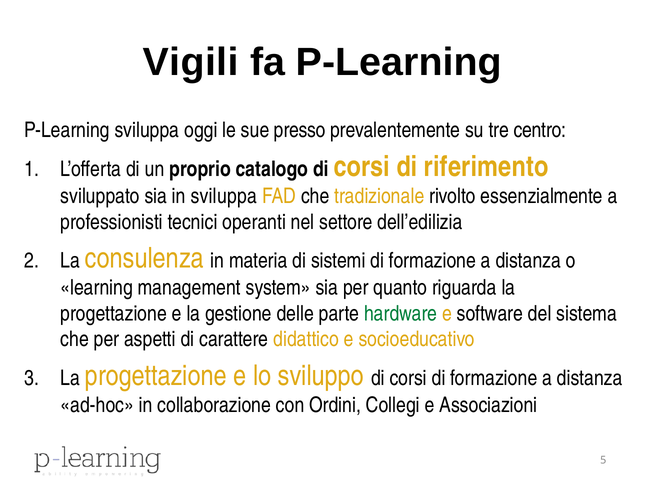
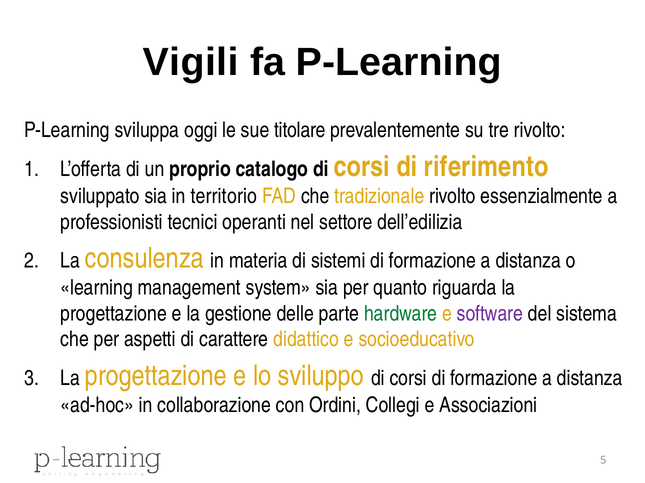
presso: presso -> titolare (300, 131)
tre centro: centro -> rivolto (540, 131)
in sviluppa: sviluppa -> territorio (224, 196)
software colour: black -> purple (490, 314)
